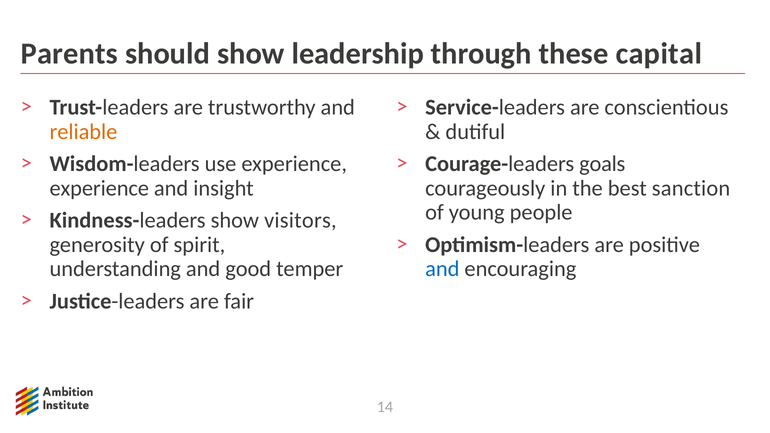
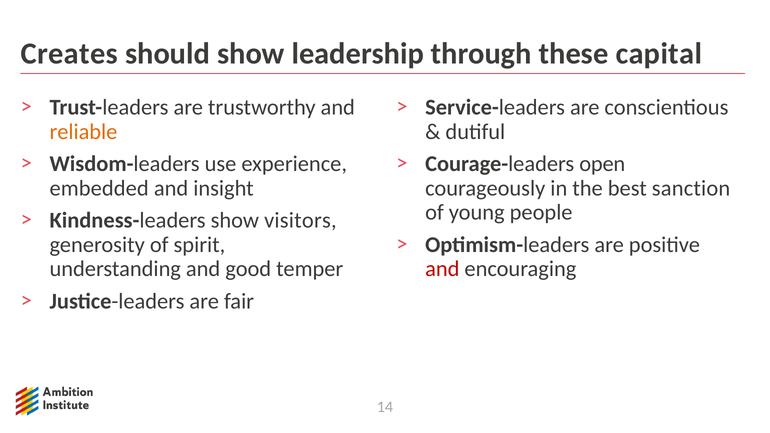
Parents: Parents -> Creates (69, 54)
goals: goals -> open (602, 164)
experience: experience -> embedded (99, 188)
and colour: blue -> red (442, 269)
